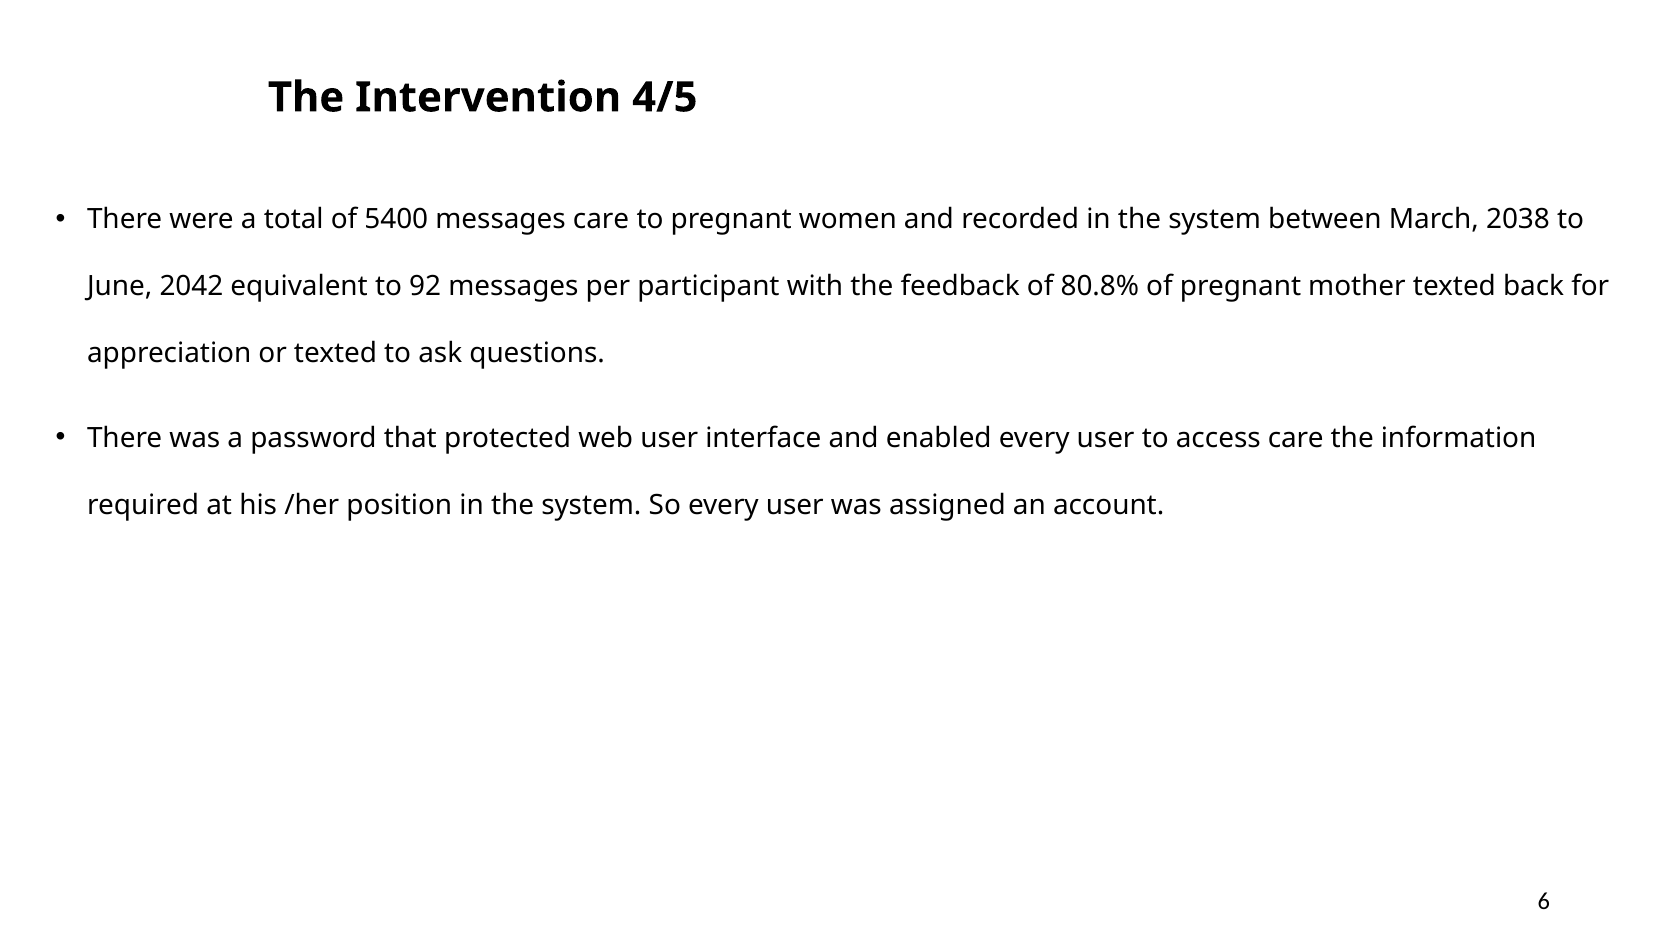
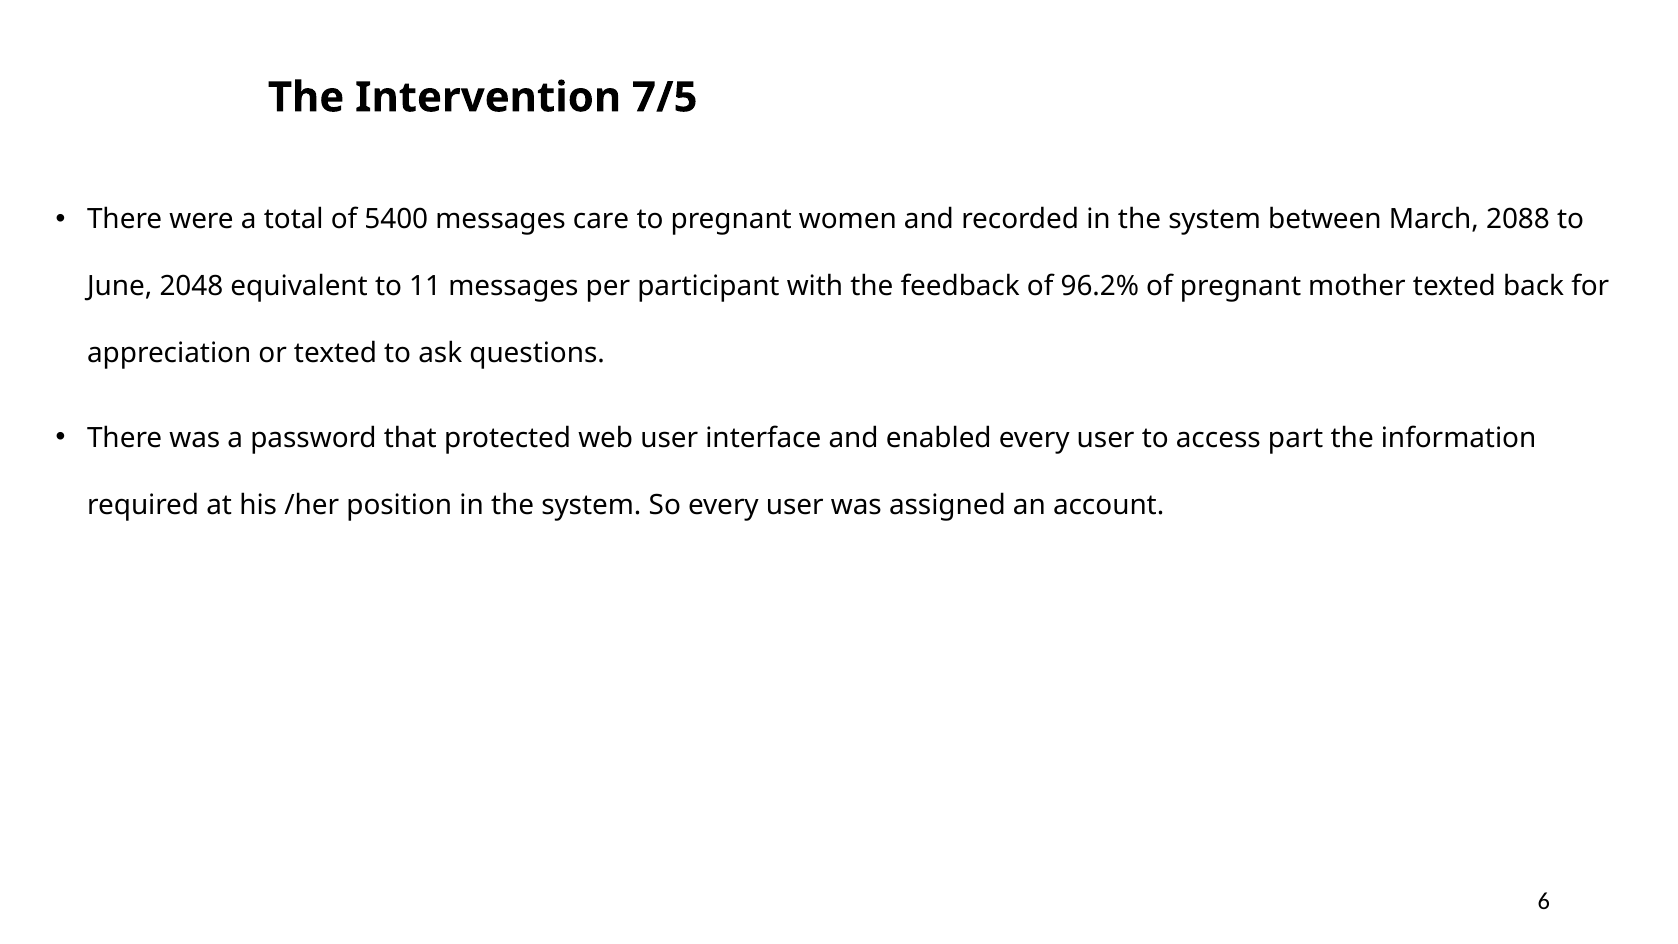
4/5: 4/5 -> 7/5 (665, 98)
2038: 2038 -> 2088 (1518, 220)
2042: 2042 -> 2048 (191, 287)
92: 92 -> 11 (425, 287)
80.8%: 80.8% -> 96.2% (1100, 287)
access care: care -> part (1296, 438)
